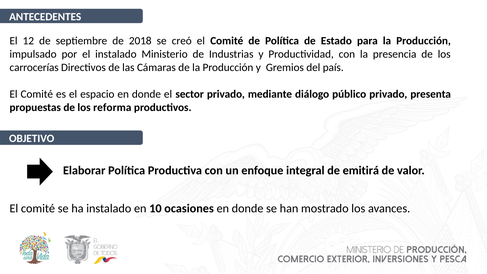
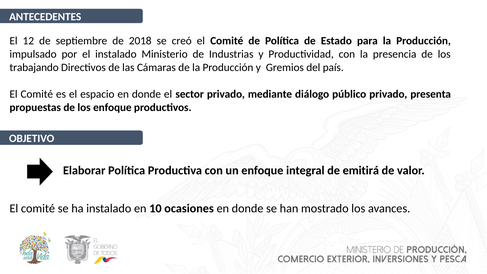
carrocerías: carrocerías -> trabajando (34, 67)
los reforma: reforma -> enfoque (112, 108)
